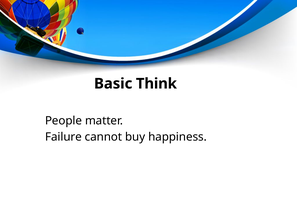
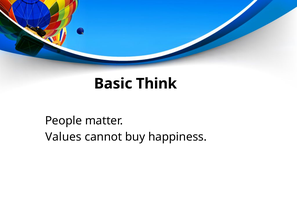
Failure: Failure -> Values (63, 137)
